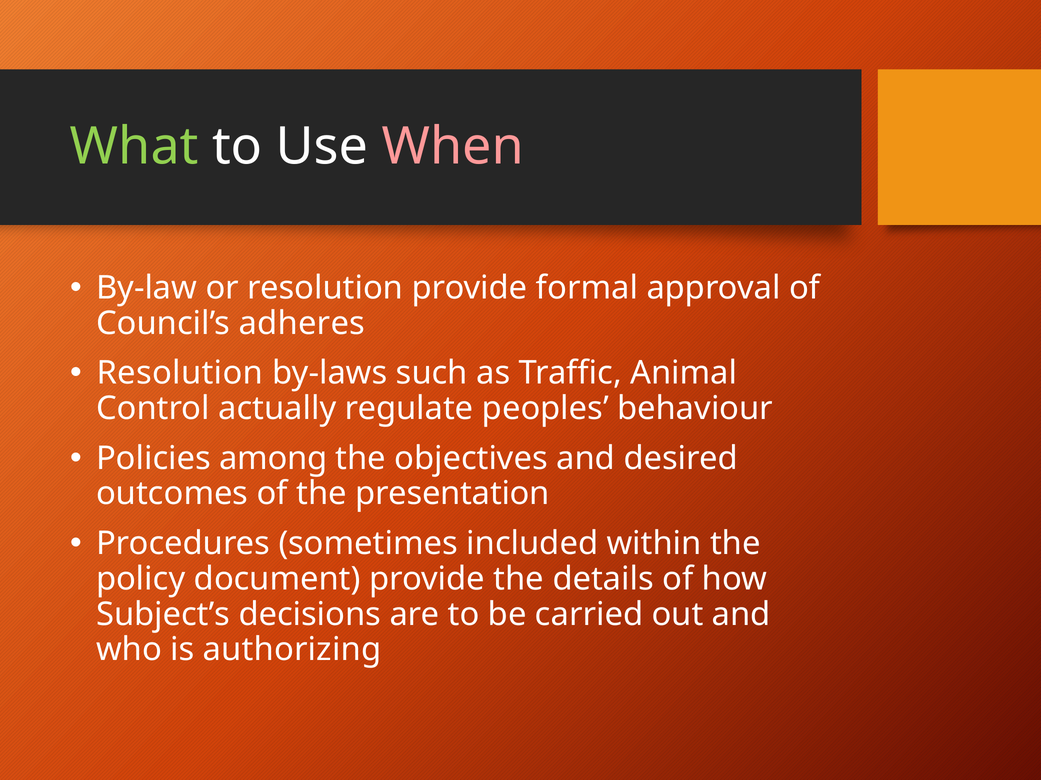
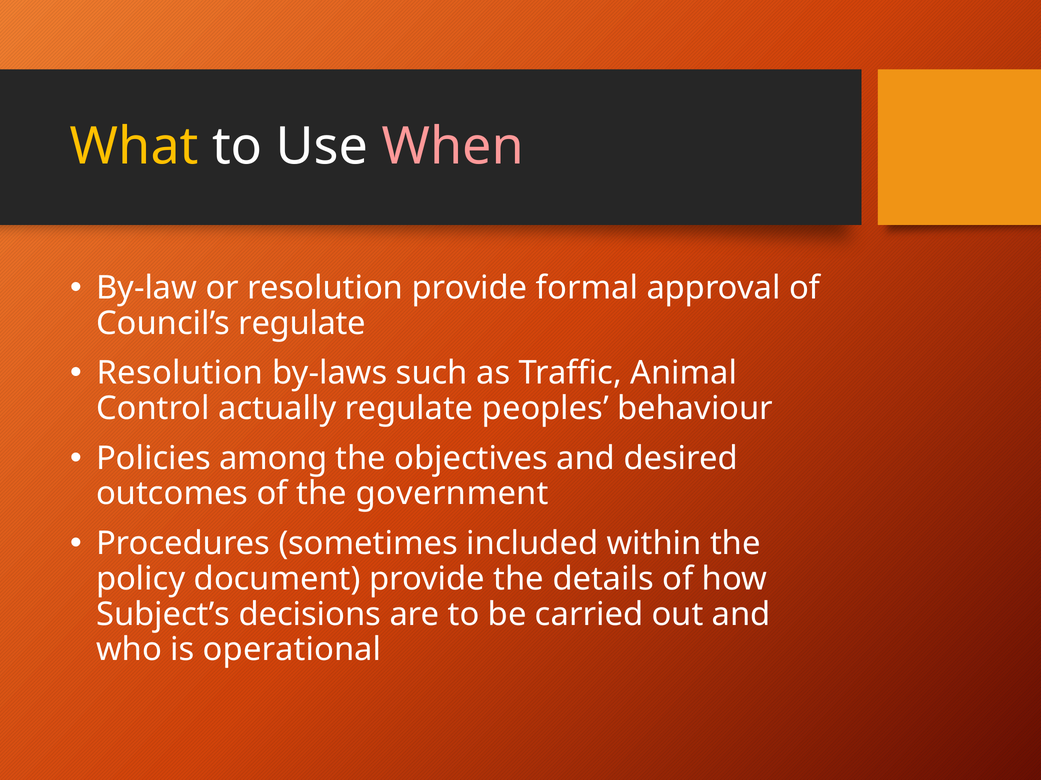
What colour: light green -> yellow (134, 147)
Council’s adheres: adheres -> regulate (302, 324)
presentation: presentation -> government (452, 494)
authorizing: authorizing -> operational (292, 650)
